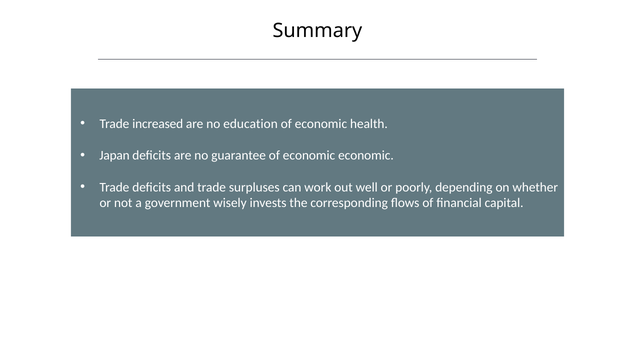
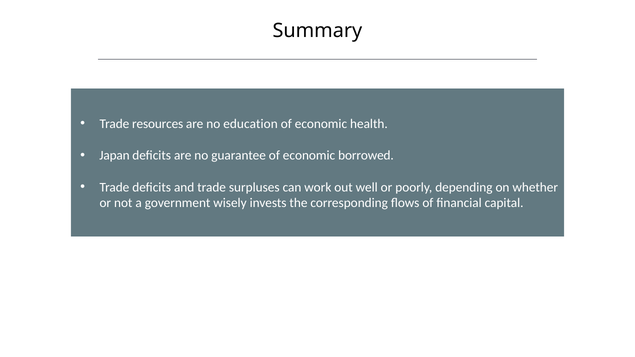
increased: increased -> resources (158, 124)
economic economic: economic -> borrowed (366, 156)
